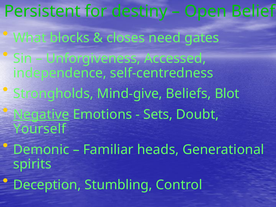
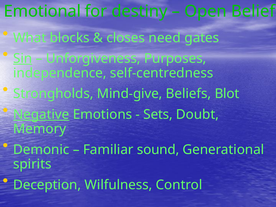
Persistent: Persistent -> Emotional (42, 11)
Sin underline: none -> present (23, 58)
Accessed: Accessed -> Purposes (175, 58)
Yourself: Yourself -> Memory (40, 129)
heads: heads -> sound (158, 150)
Stumbling: Stumbling -> Wilfulness (118, 185)
